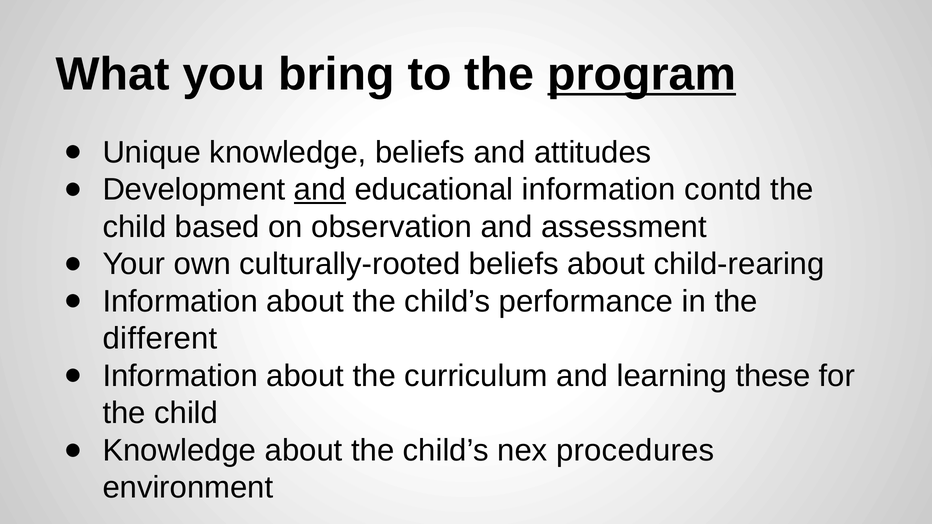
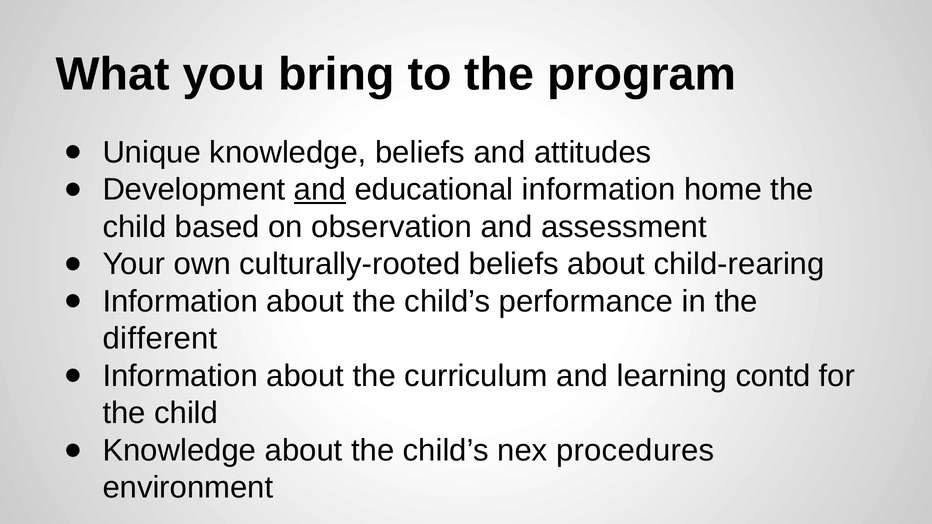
program underline: present -> none (642, 74)
contd: contd -> home (723, 190)
these: these -> contd (773, 376)
